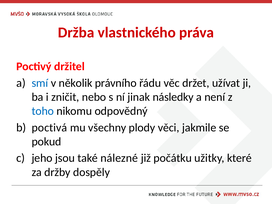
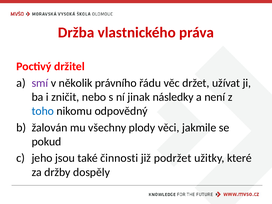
smí colour: blue -> purple (40, 83)
poctivá: poctivá -> žalován (50, 128)
nálezné: nálezné -> činnosti (119, 158)
počátku: počátku -> podržet (173, 158)
